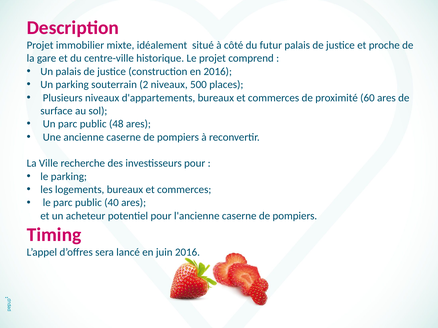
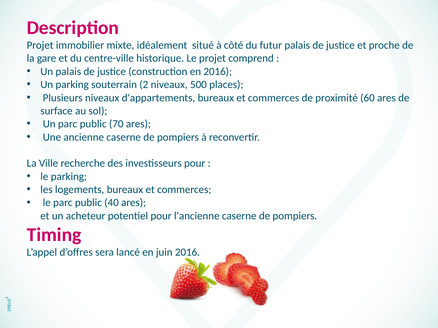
48: 48 -> 70 (116, 124)
